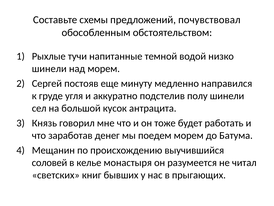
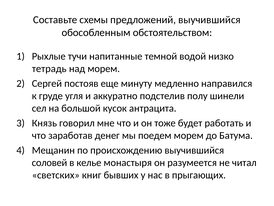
предложений почувствовал: почувствовал -> выучившийся (209, 20)
шинели: шинели -> тетрадь (49, 69)
